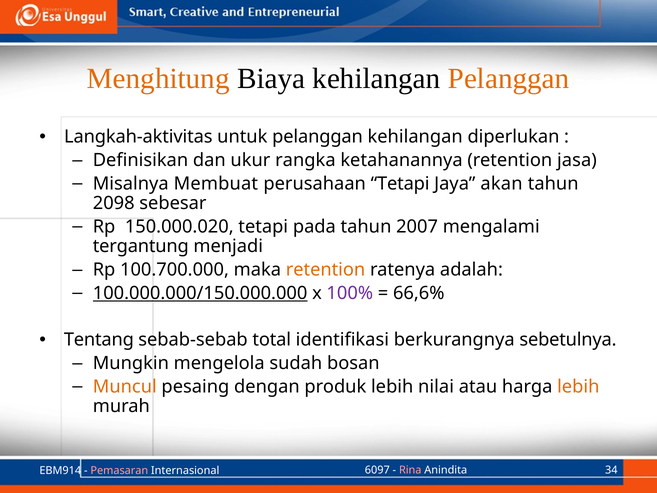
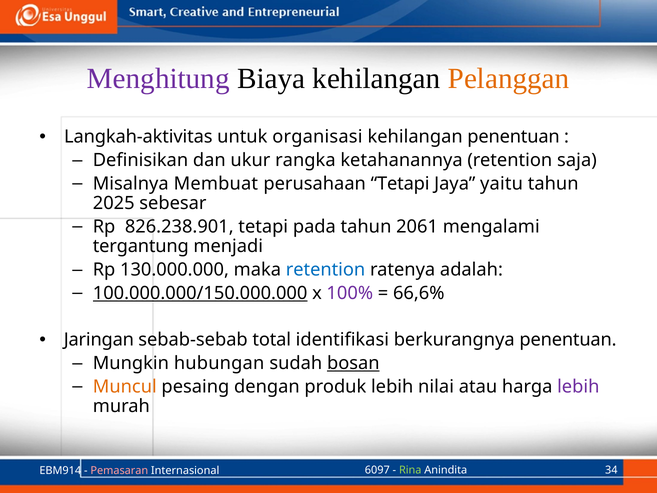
Menghitung colour: orange -> purple (158, 79)
untuk pelanggan: pelanggan -> organisasi (317, 137)
kehilangan diperlukan: diperlukan -> penentuan (514, 137)
jasa: jasa -> saja (577, 160)
akan: akan -> yaitu (502, 184)
2098: 2098 -> 2025 (114, 203)
150.000.020: 150.000.020 -> 826.238.901 (179, 227)
2007: 2007 -> 2061 (417, 227)
100.700.000: 100.700.000 -> 130.000.000 (175, 270)
retention colour: orange -> blue (326, 270)
Tentang: Tentang -> Jaringan (99, 340)
berkurangnya sebetulnya: sebetulnya -> penentuan (568, 340)
mengelola: mengelola -> hubungan (219, 363)
bosan underline: none -> present (353, 363)
lebih colour: orange -> purple (578, 386)
Rina colour: pink -> light green (410, 470)
